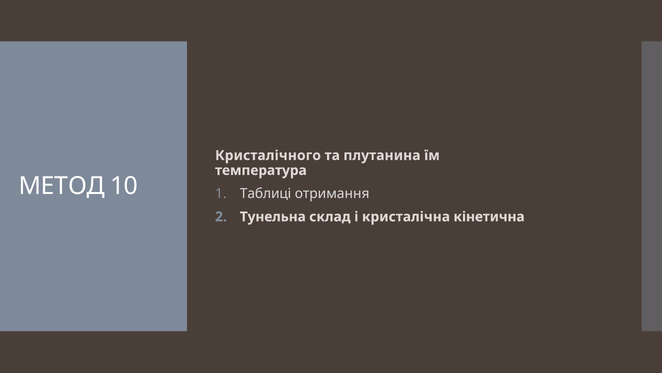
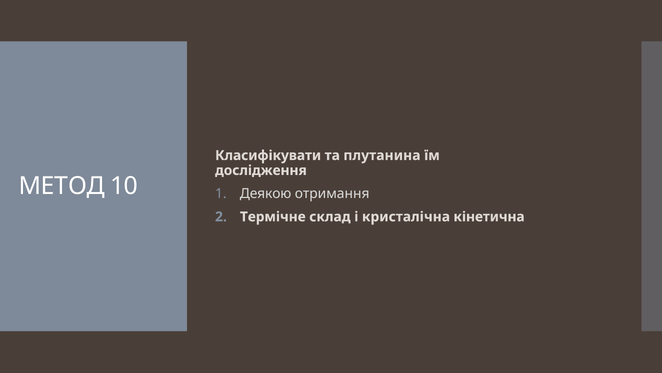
Кристалічного: Кристалічного -> Класифікувати (268, 155)
температура: температура -> дослідження (261, 170)
Таблиці: Таблиці -> Деякою (266, 193)
Тунельна: Тунельна -> Термічне (273, 216)
